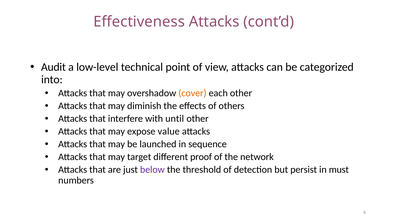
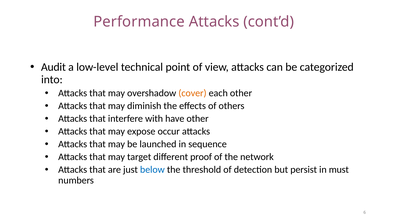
Effectiveness: Effectiveness -> Performance (139, 22)
until: until -> have (175, 119)
value: value -> occur (169, 131)
below colour: purple -> blue (152, 170)
